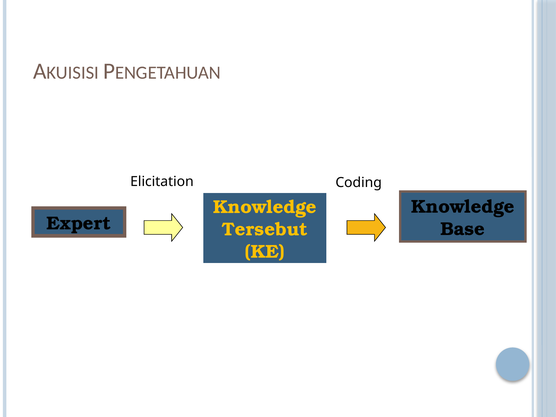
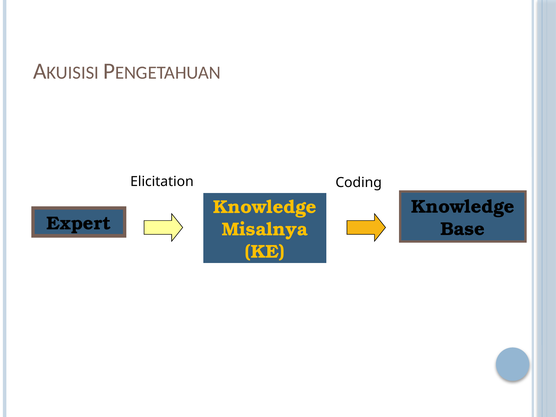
Tersebut: Tersebut -> Misalnya (265, 229)
